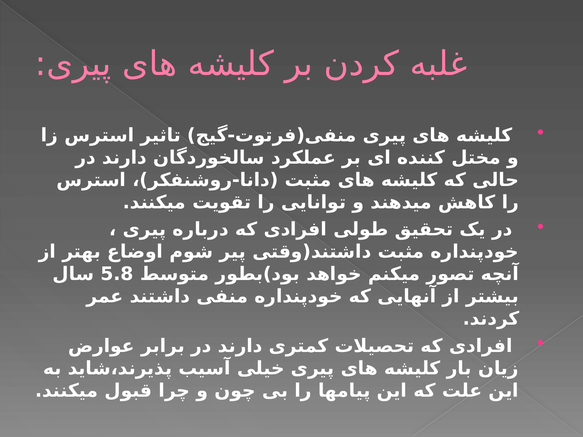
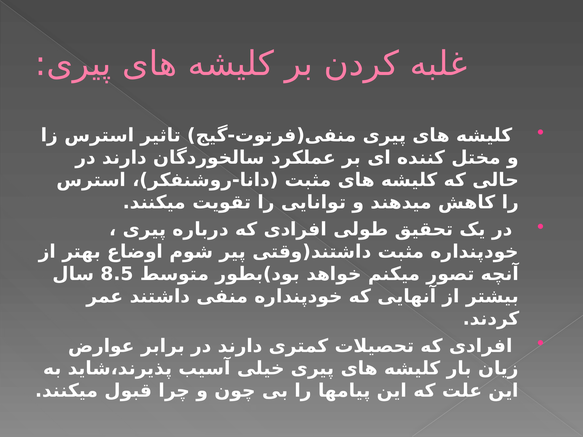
5.8: 5.8 -> 8.5 (117, 274)
